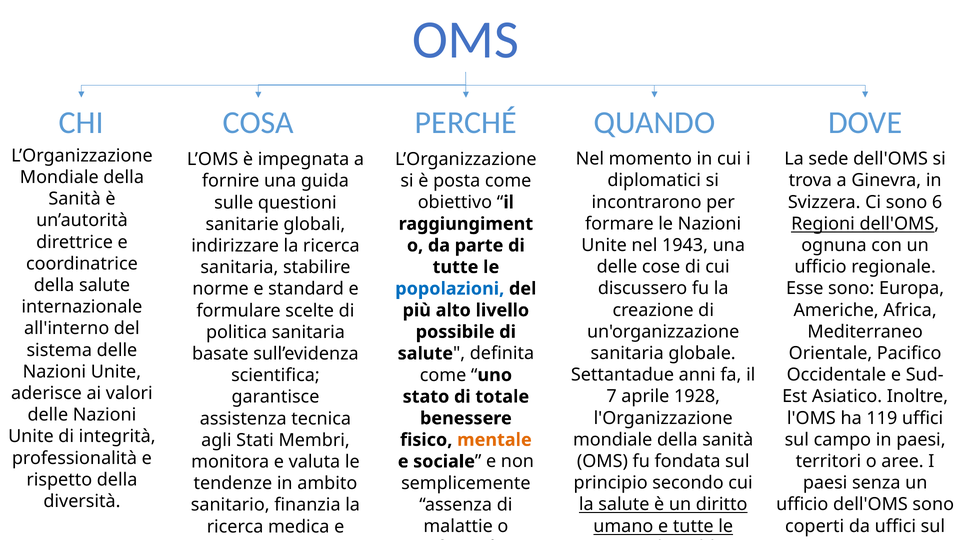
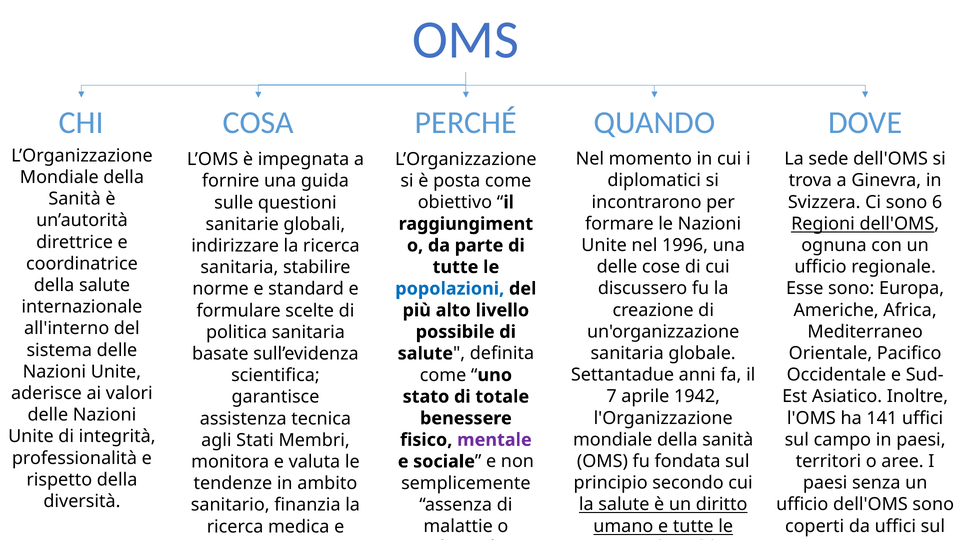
1943: 1943 -> 1996 (685, 245)
1928: 1928 -> 1942 (697, 397)
119: 119 -> 141 (882, 418)
mentale colour: orange -> purple (494, 440)
